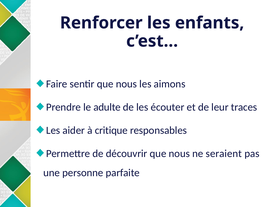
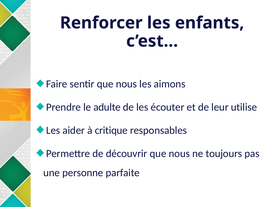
traces: traces -> utilise (244, 107)
seraient: seraient -> toujours (224, 153)
